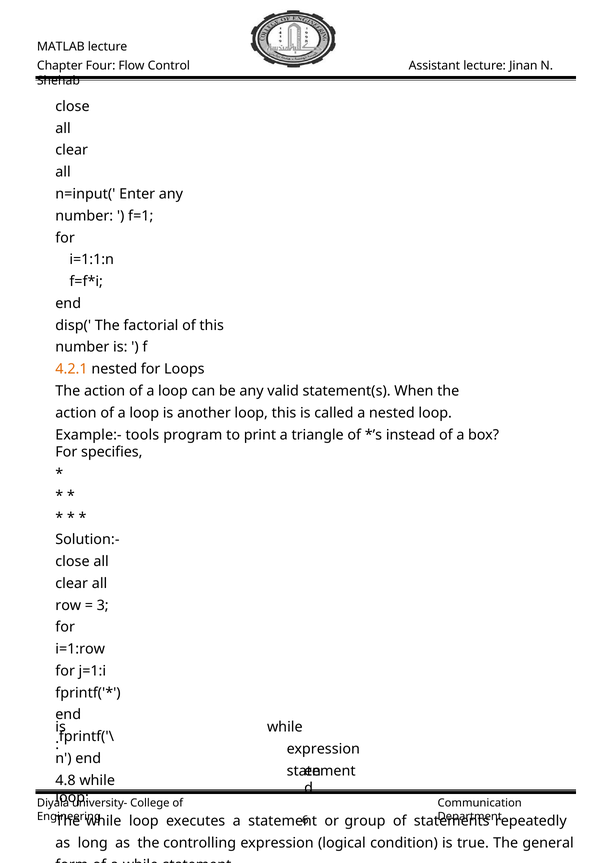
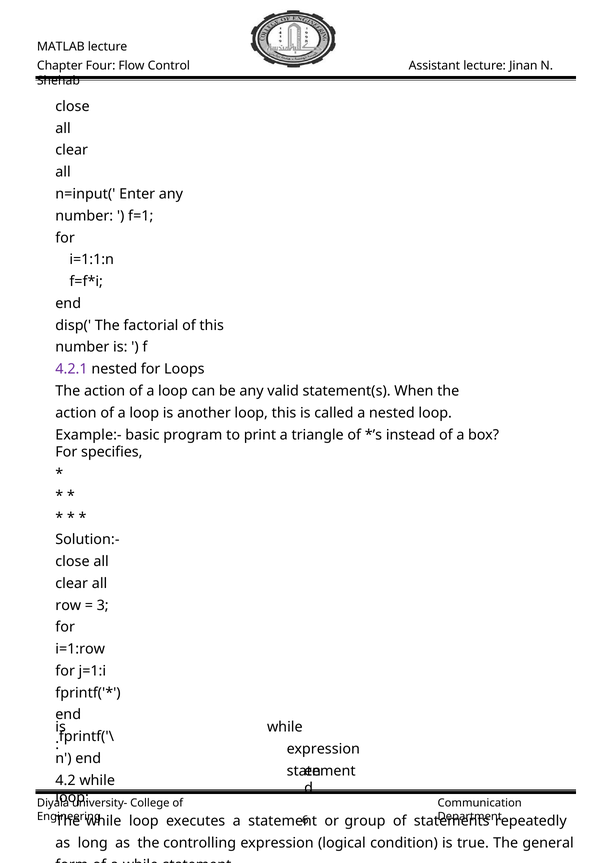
4.2.1 colour: orange -> purple (72, 369)
tools: tools -> basic (142, 435)
4.8: 4.8 -> 4.2 (65, 781)
